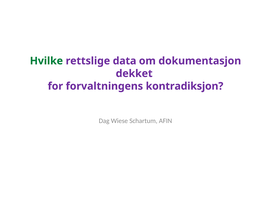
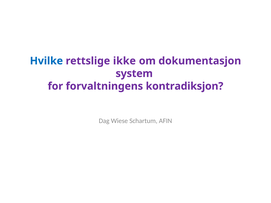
Hvilke colour: green -> blue (46, 61)
data: data -> ikke (124, 61)
dekket: dekket -> system (134, 74)
